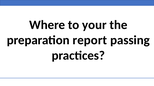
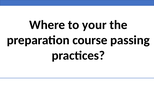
report: report -> course (90, 40)
